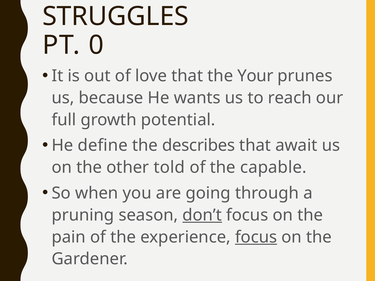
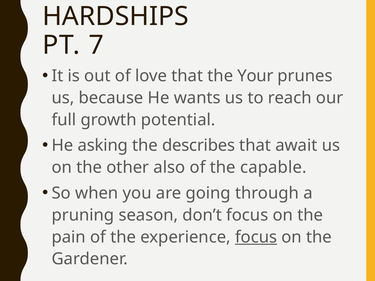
STRUGGLES: STRUGGLES -> HARDSHIPS (115, 16)
0: 0 -> 7 (96, 45)
define: define -> asking (103, 146)
told: told -> also (169, 168)
don’t underline: present -> none (202, 215)
